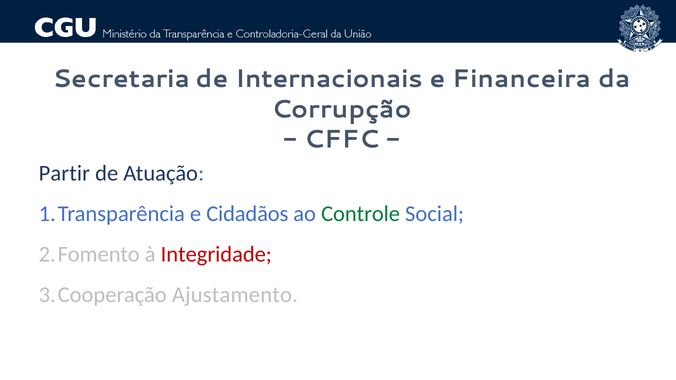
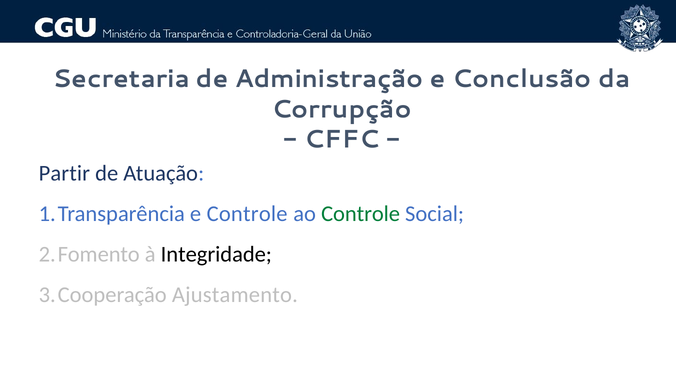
Internacionais: Internacionais -> Administração (329, 79)
Financeira: Financeira -> Conclusão (522, 79)
e Cidadãos: Cidadãos -> Controle (247, 214)
Integridade colour: red -> black (216, 255)
